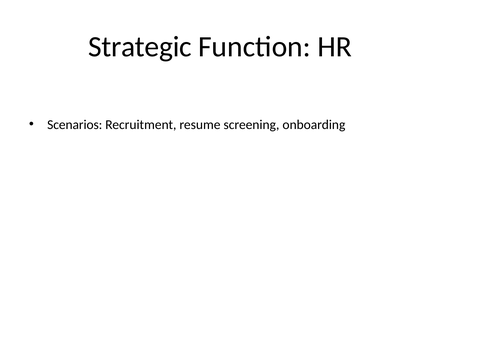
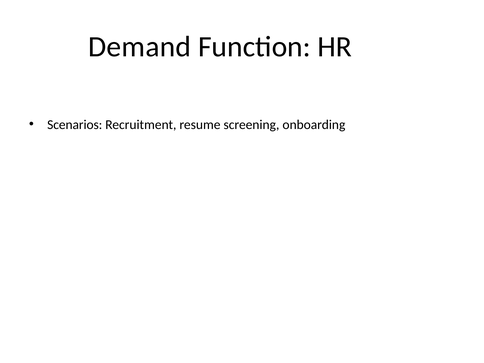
Strategic: Strategic -> Demand (140, 47)
